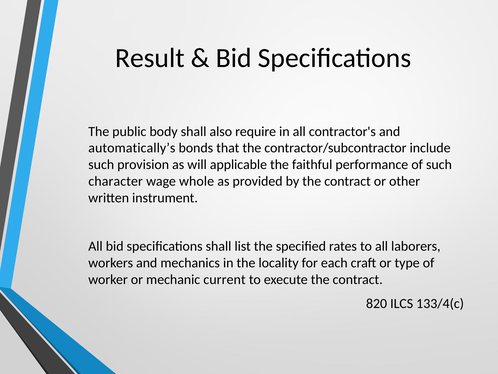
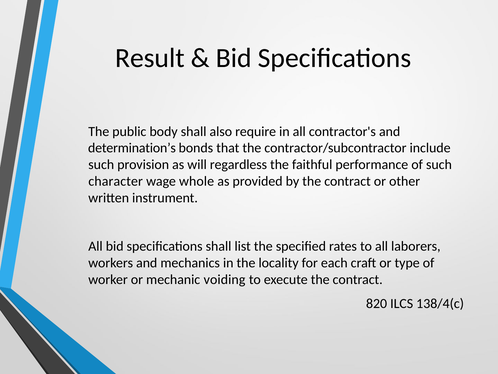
automatically’s: automatically’s -> determination’s (132, 148)
applicable: applicable -> regardless (238, 164)
current: current -> voiding (225, 279)
133/4(c: 133/4(c -> 138/4(c (440, 303)
